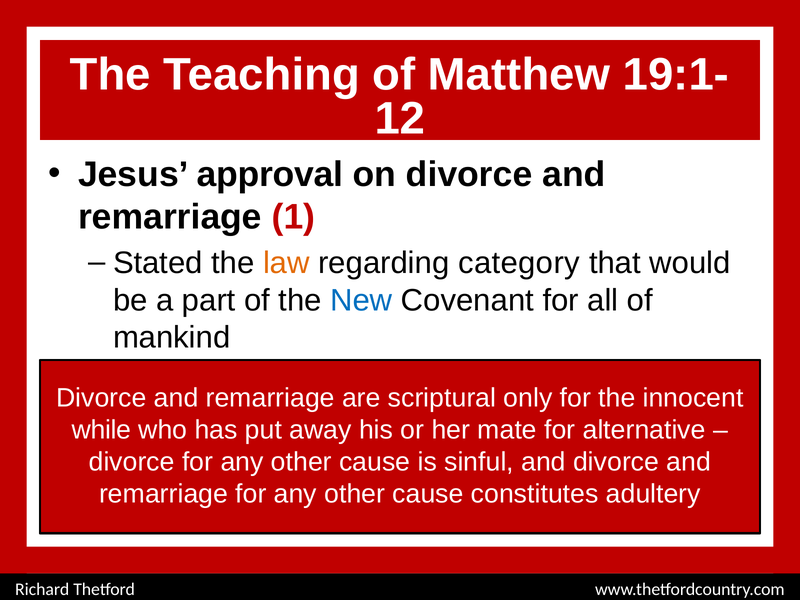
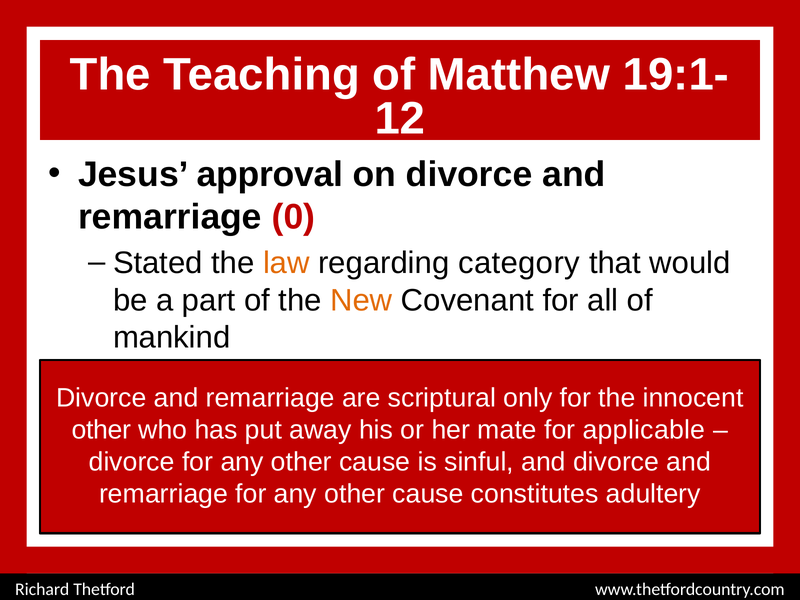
1: 1 -> 0 (294, 217)
New colour: blue -> orange (361, 300)
while: while -> other (101, 430)
alternative: alternative -> applicable (644, 430)
